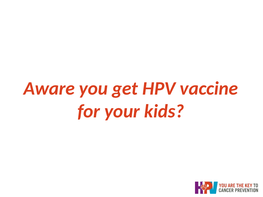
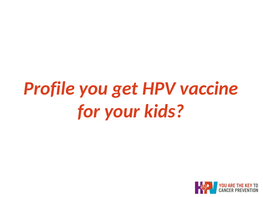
Aware: Aware -> Profile (49, 89)
